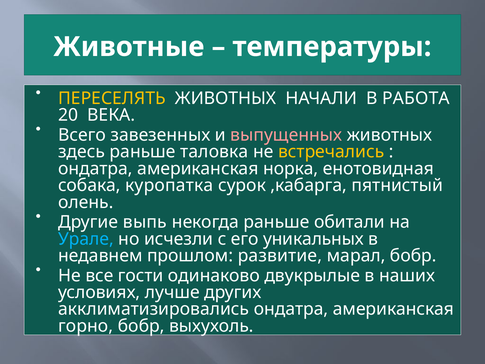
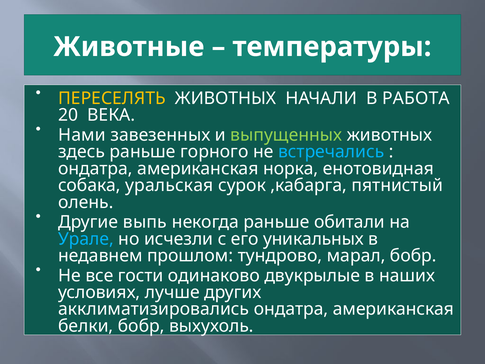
Всего: Всего -> Нами (82, 135)
выпущенных colour: pink -> light green (286, 135)
таловка: таловка -> горного (214, 152)
встречались colour: yellow -> light blue (331, 152)
куропатка: куропатка -> уральская (169, 185)
развитие: развитие -> тундрово (280, 256)
горно: горно -> белки (86, 326)
